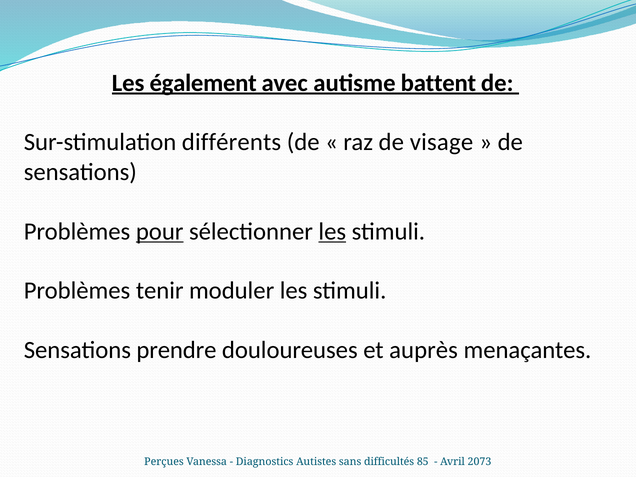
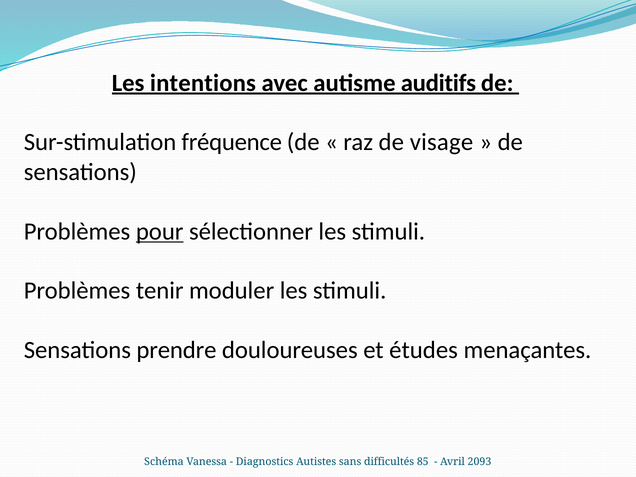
également: également -> intentions (203, 83)
battent: battent -> auditifs (438, 83)
différents: différents -> fréquence (232, 142)
les underline: present -> none (332, 231)
auprès: auprès -> études (424, 350)
Perçues: Perçues -> Schéma (164, 462)
2073: 2073 -> 2093 (479, 462)
